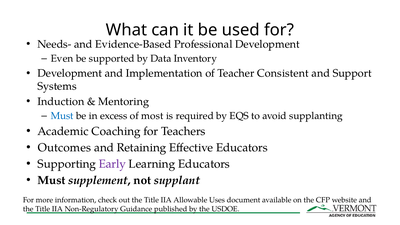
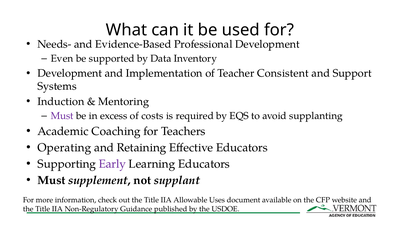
Must colour: blue -> purple (62, 116)
most: most -> costs (152, 116)
Outcomes: Outcomes -> Operating (64, 148)
